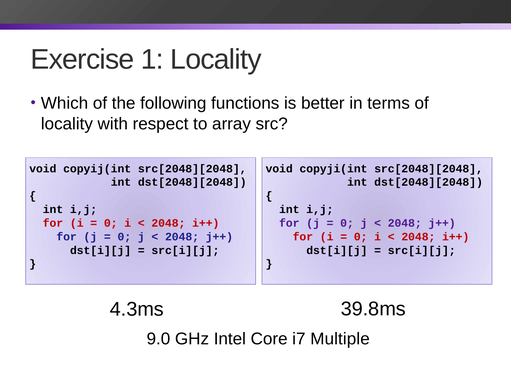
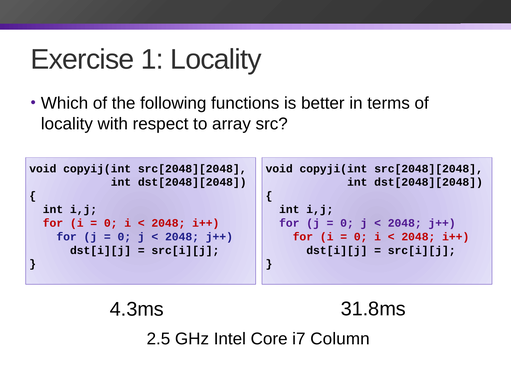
39.8ms: 39.8ms -> 31.8ms (373, 309)
9.0: 9.0 -> 2.5 (158, 339)
Multiple: Multiple -> Column (340, 339)
